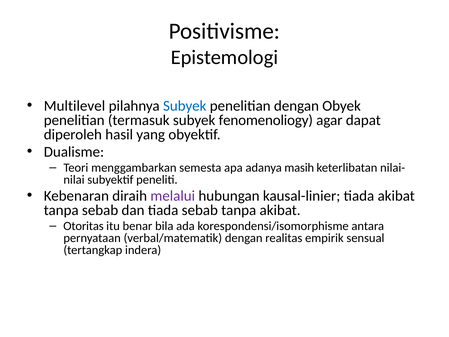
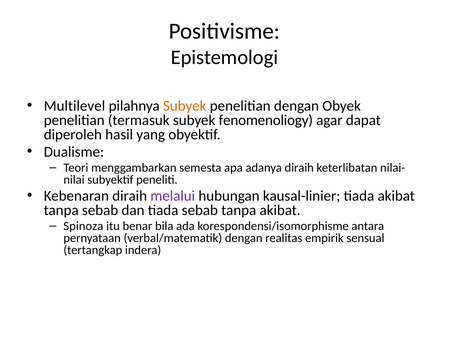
Subyek colour: blue -> orange (185, 106)
adanya masih: masih -> diraih (299, 168)
Otoritas: Otoritas -> Spinoza (83, 226)
